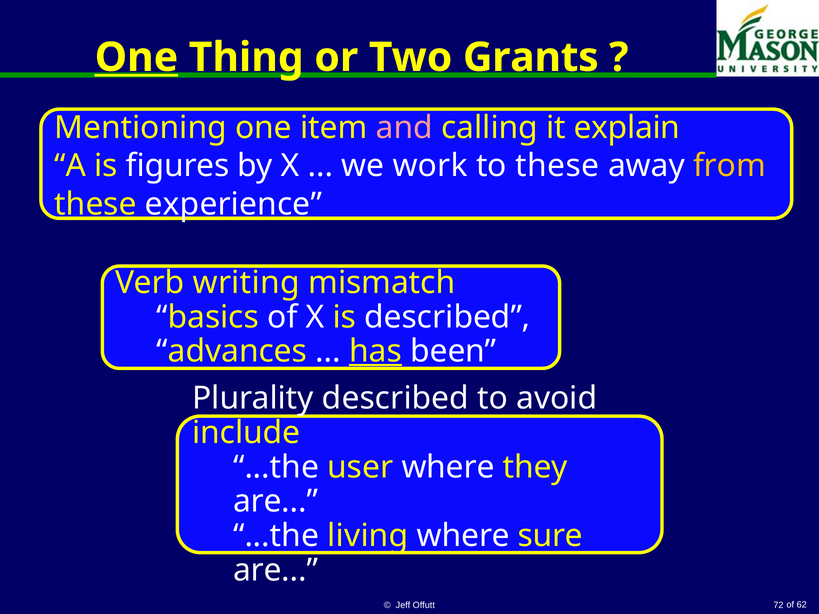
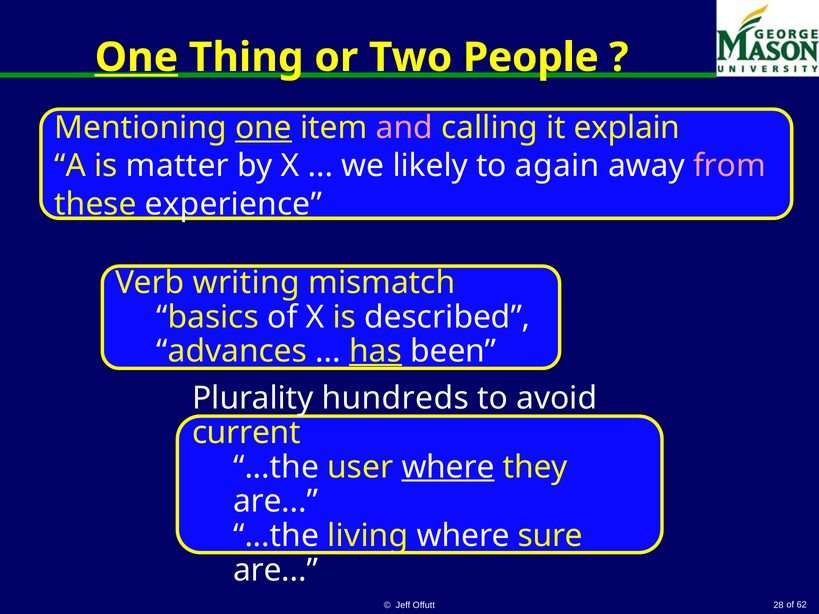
Grants: Grants -> People (531, 57)
one underline: none -> present (263, 128)
figures: figures -> matter (177, 166)
work: work -> likely (430, 166)
to these: these -> again (557, 166)
from colour: yellow -> pink (730, 166)
Plurality described: described -> hundreds (395, 398)
include: include -> current (246, 433)
where underline: none -> present (448, 467)
72: 72 -> 28 (778, 605)
